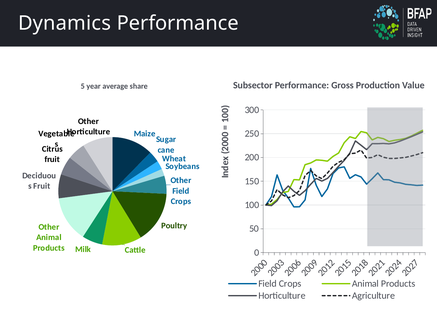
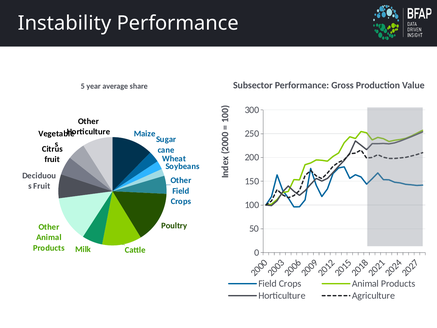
Dynamics: Dynamics -> Instability (65, 23)
